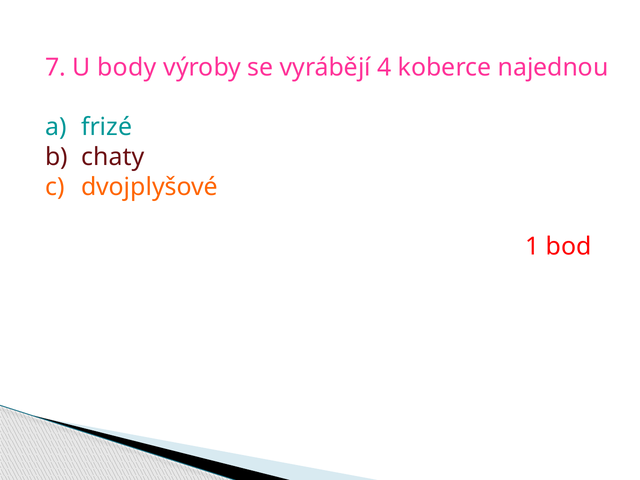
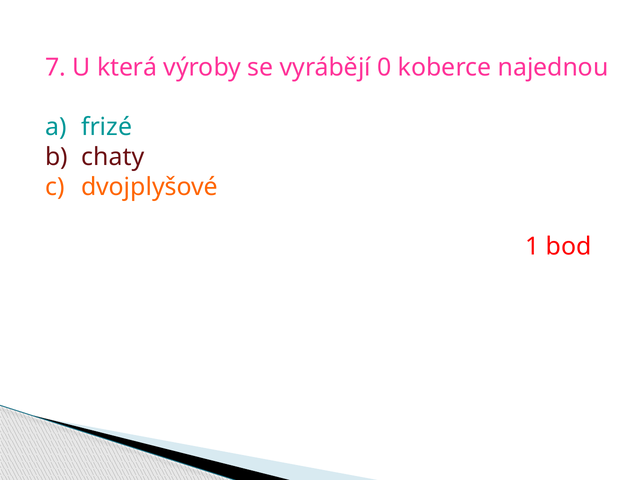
body: body -> která (127, 67)
4: 4 -> 0 (384, 67)
